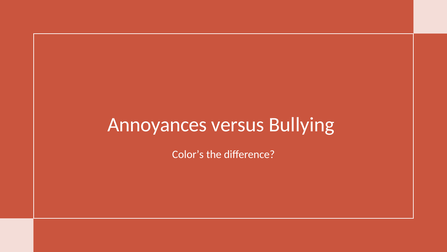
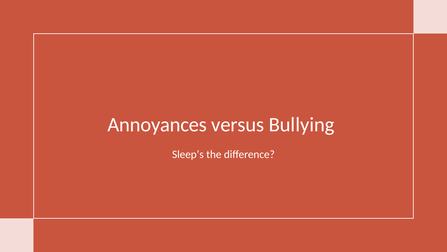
Color’s: Color’s -> Sleep’s (188, 154)
